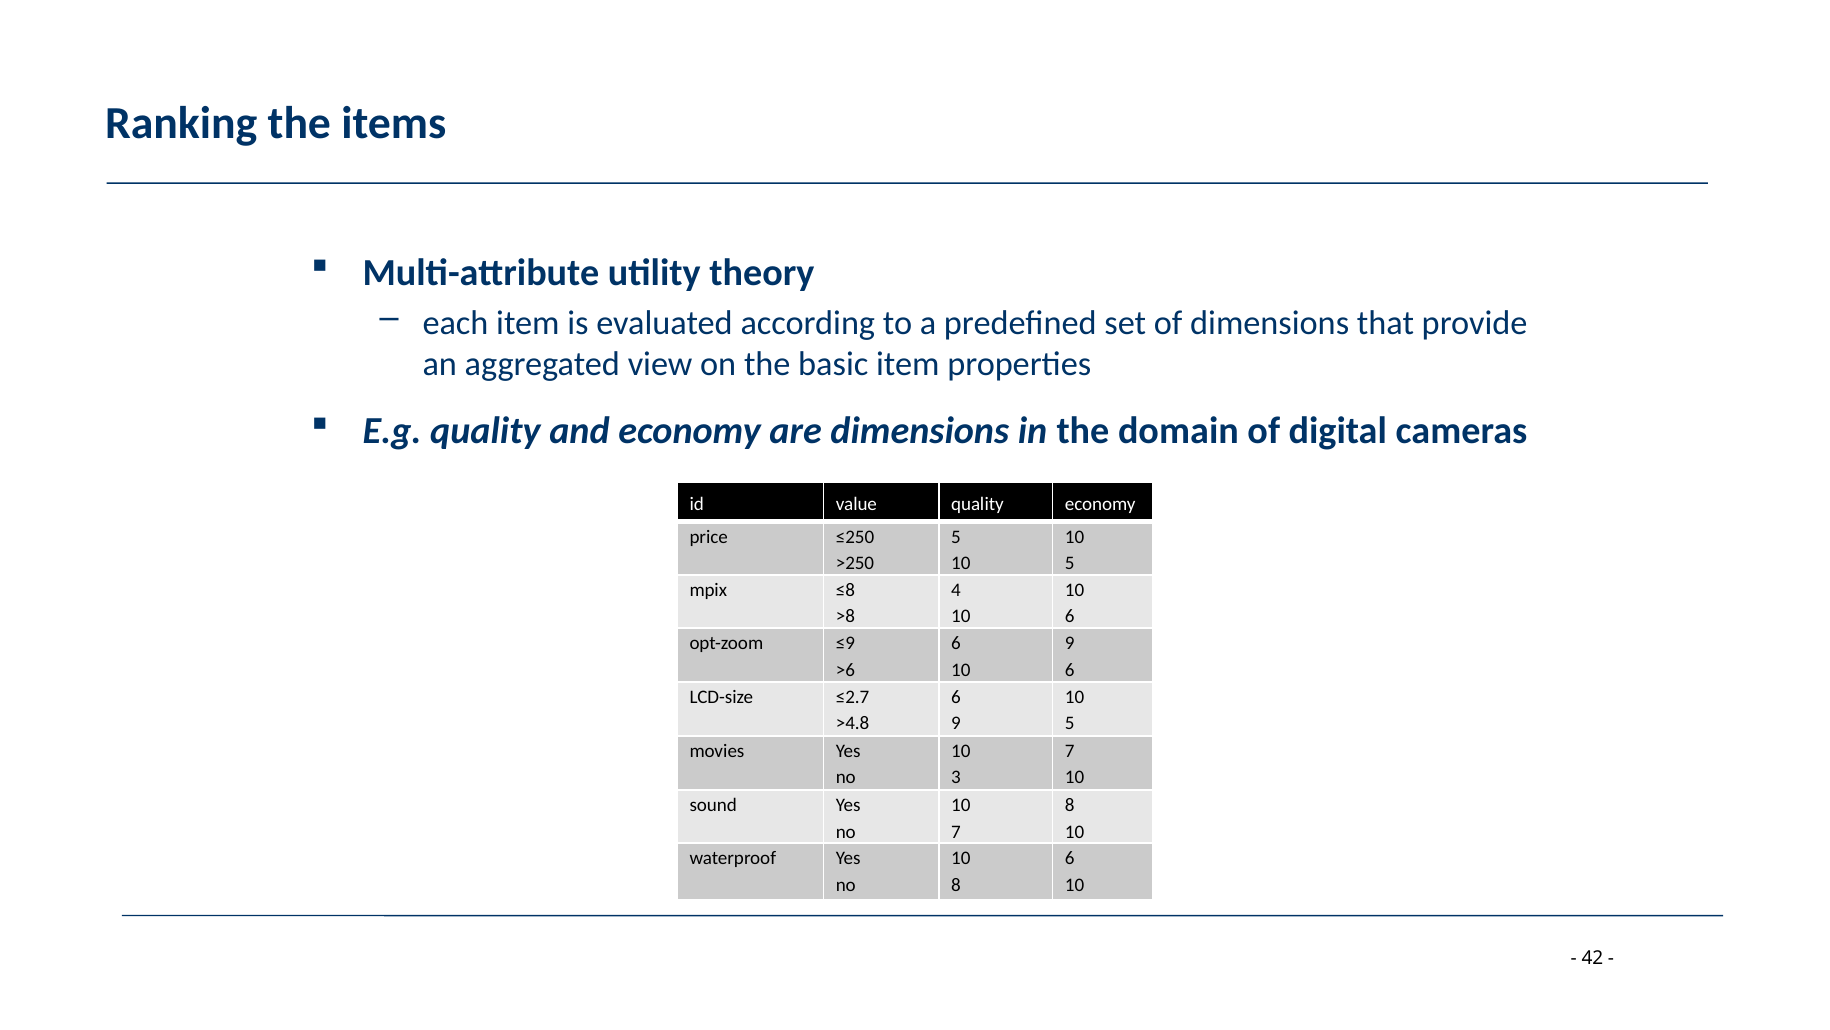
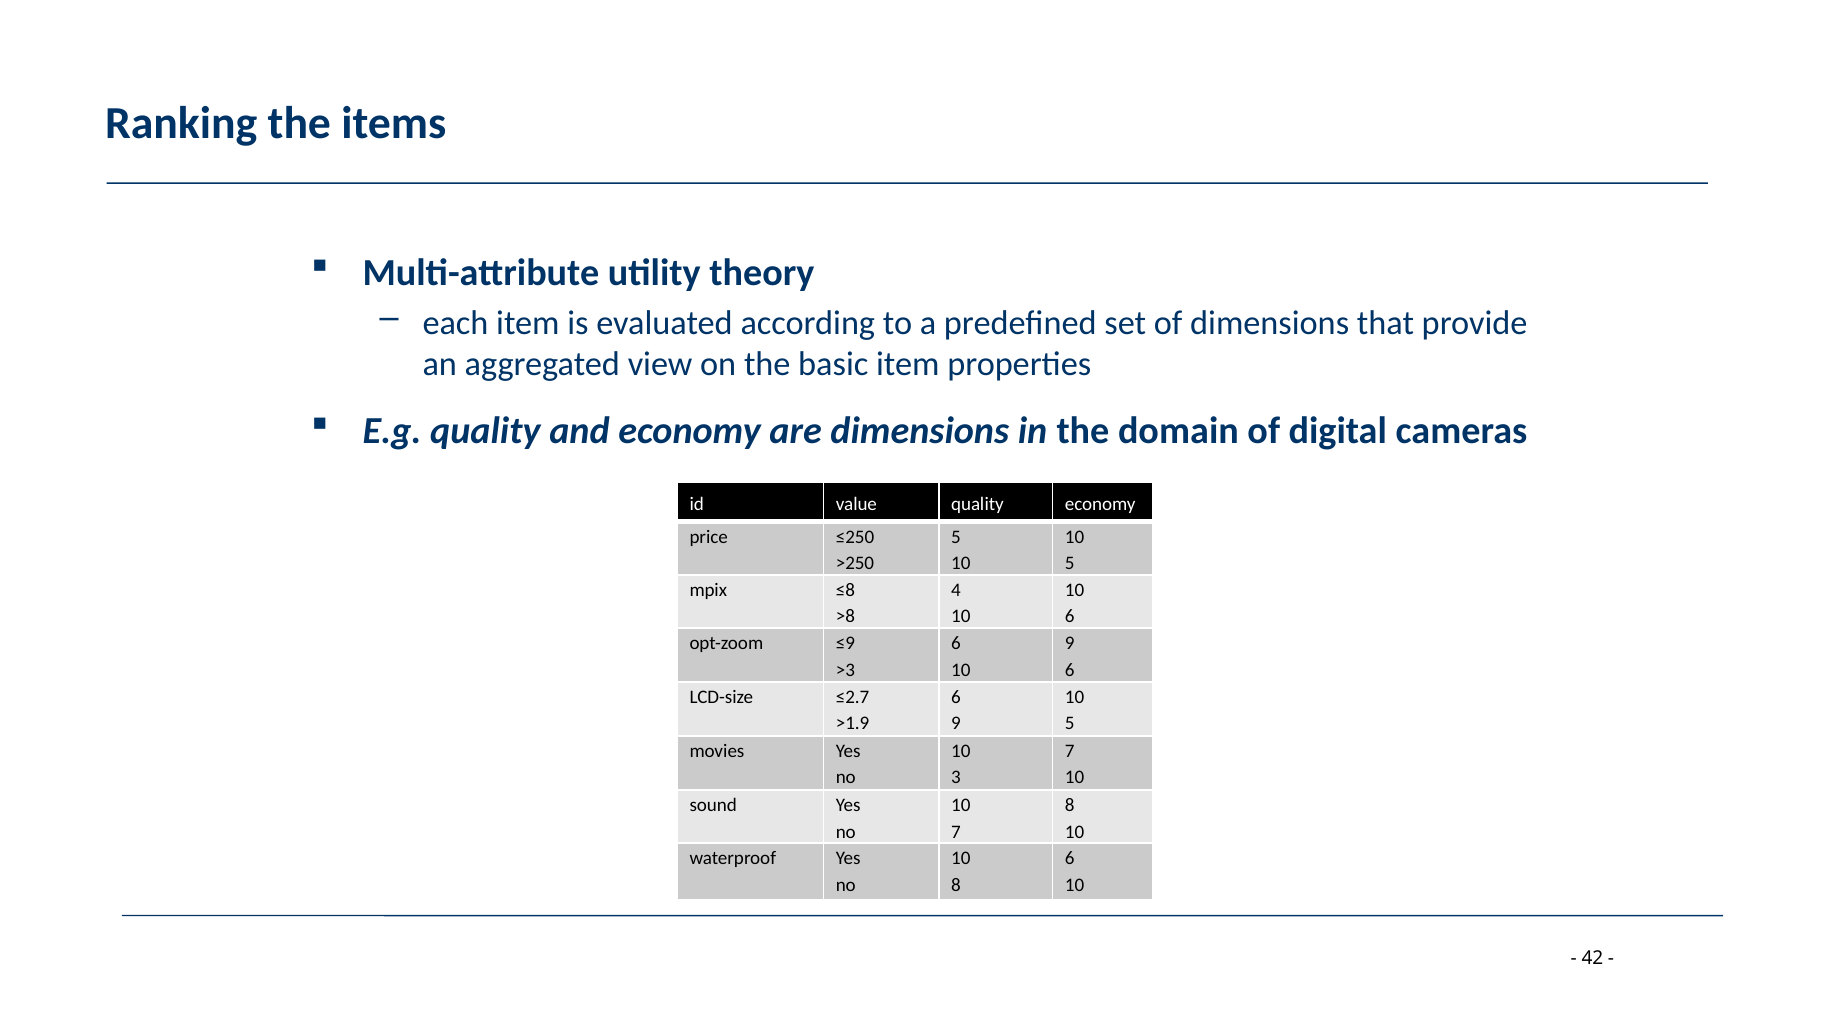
>6: >6 -> >3 (845, 669)
>4.8: >4.8 -> >1.9 (853, 723)
